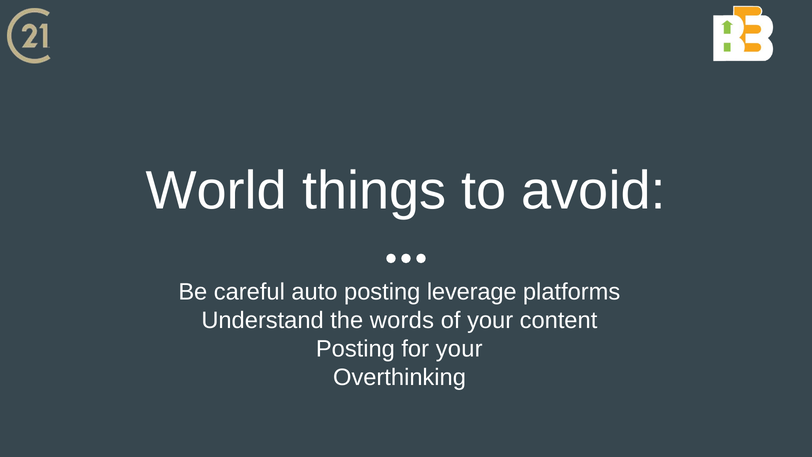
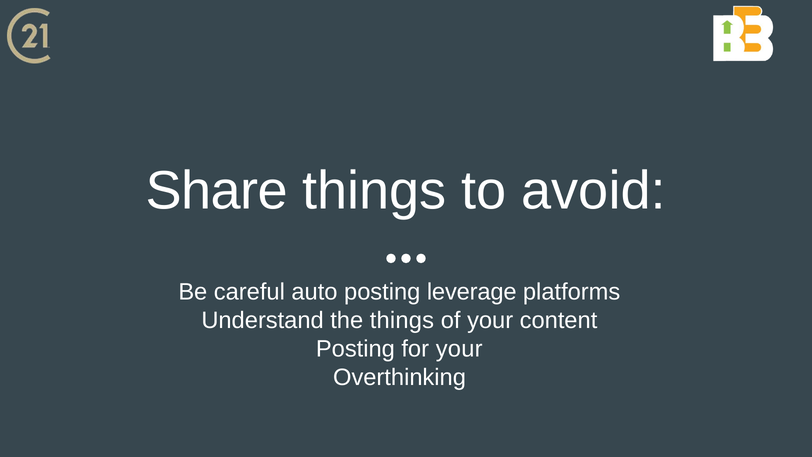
World: World -> Share (217, 191)
the words: words -> things (402, 320)
